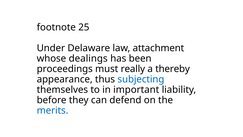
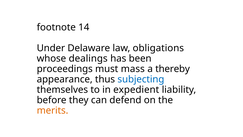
25: 25 -> 14 (84, 27)
attachment: attachment -> obligations (158, 48)
really: really -> mass (133, 69)
important: important -> expedient (136, 90)
merits colour: blue -> orange (53, 110)
